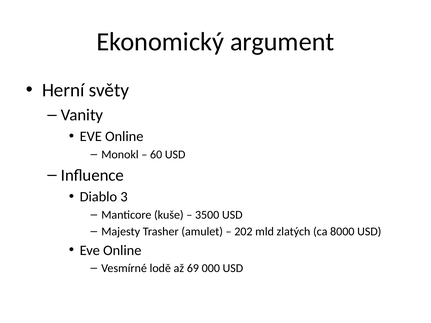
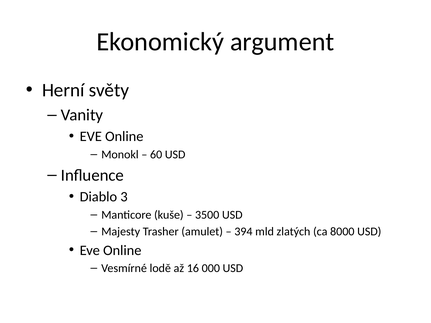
202: 202 -> 394 (243, 232)
69: 69 -> 16 (193, 269)
